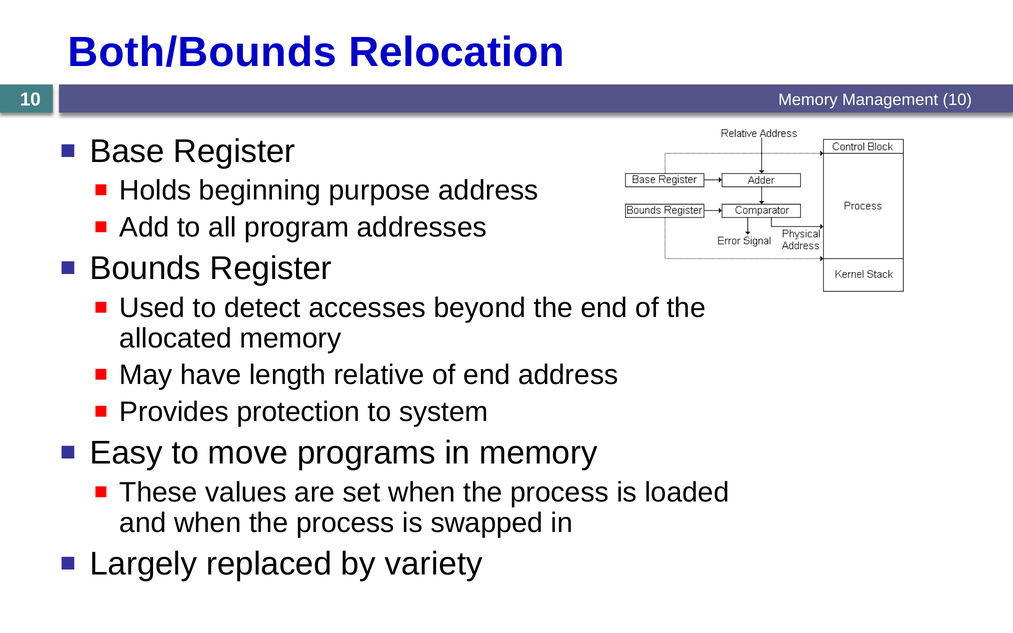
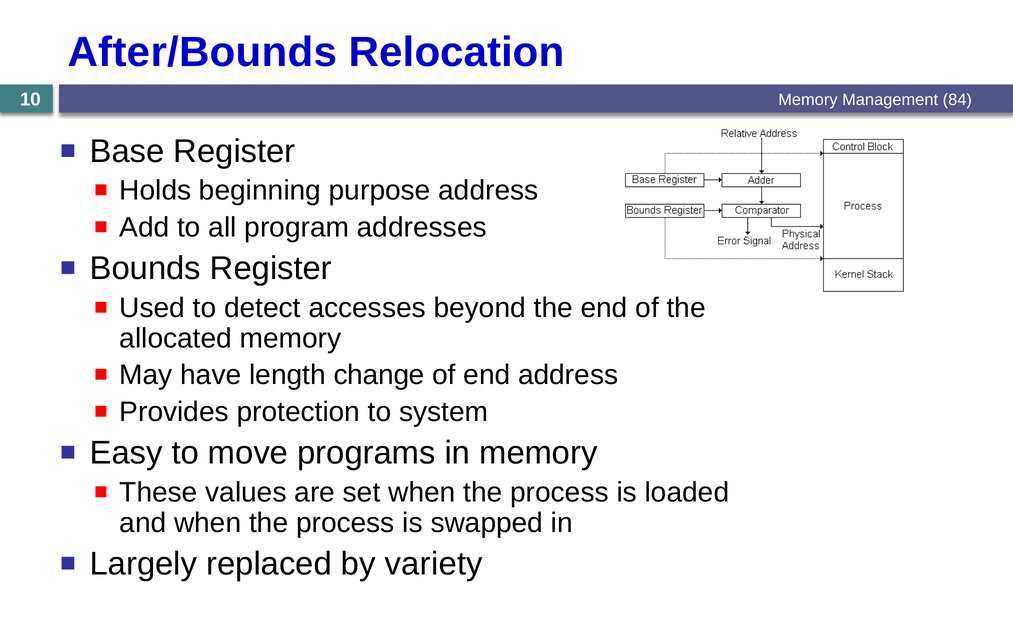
Both/Bounds: Both/Bounds -> After/Bounds (202, 52)
Management 10: 10 -> 84 (957, 100)
relative: relative -> change (379, 375)
